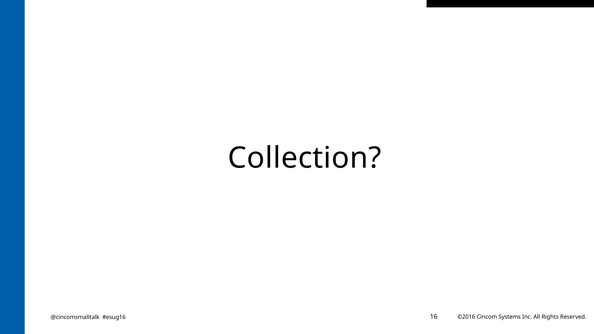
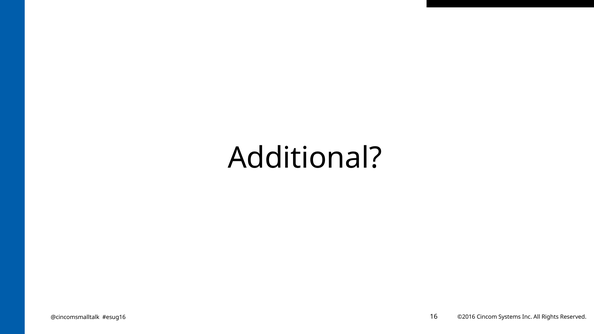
Collection: Collection -> Additional (305, 158)
